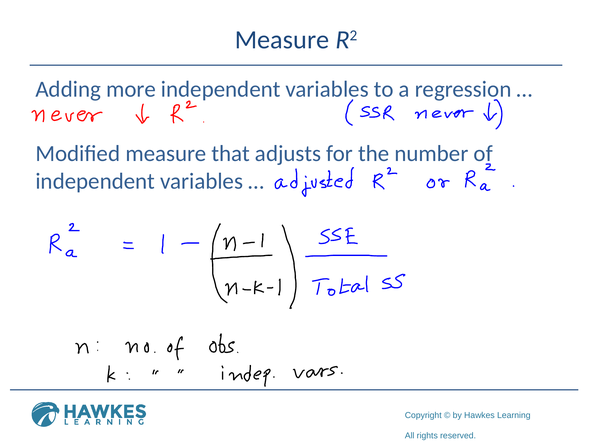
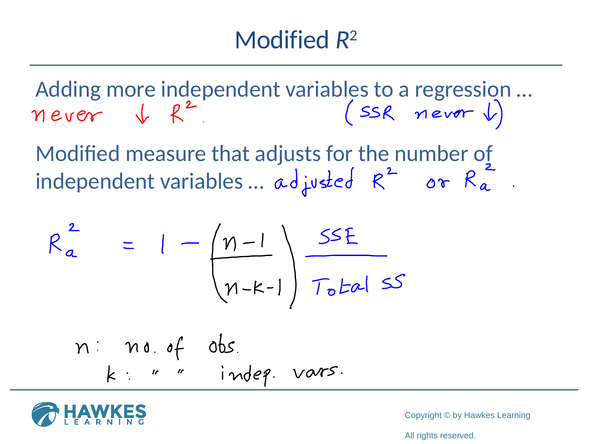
Measure: Measure -> Modified (282, 40)
